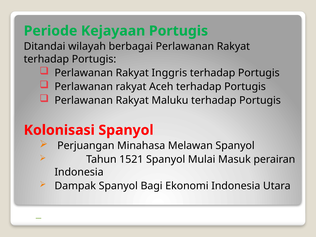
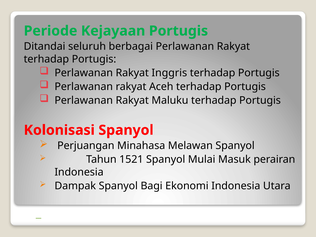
wilayah: wilayah -> seluruh (87, 46)
